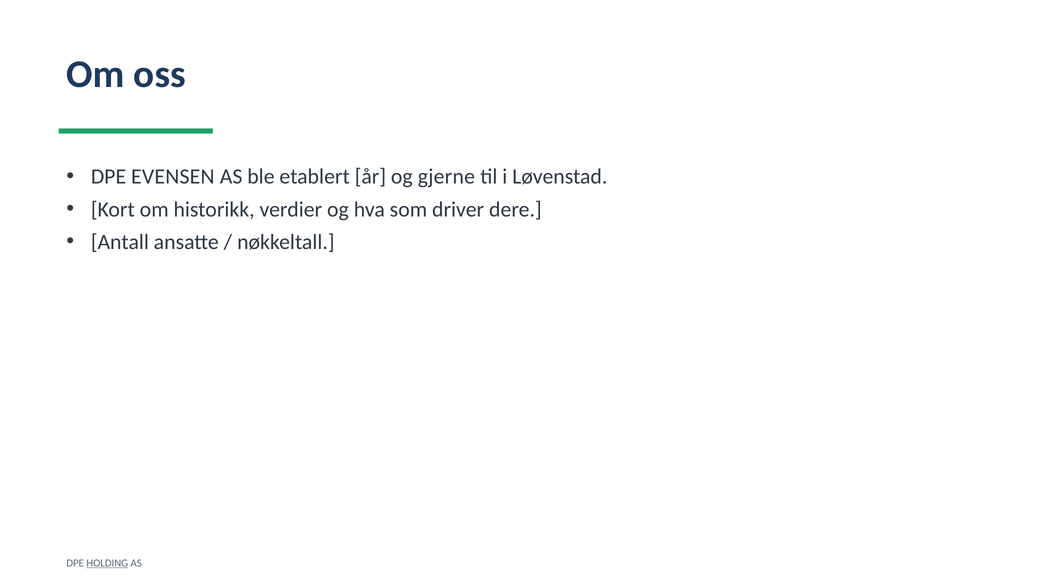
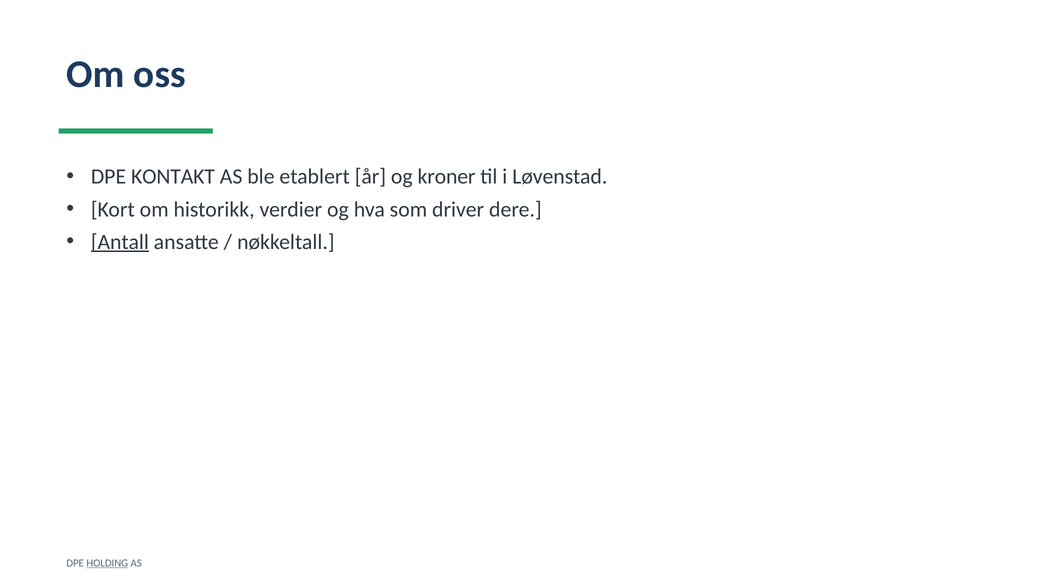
EVENSEN: EVENSEN -> KONTAKT (173, 177)
gjerne: gjerne -> kroner (447, 177)
Antall underline: none -> present (120, 242)
